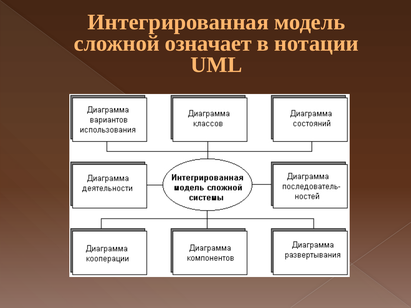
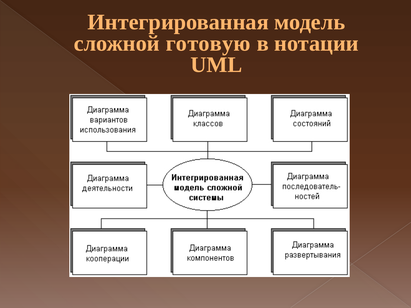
означает: означает -> готовую (208, 43)
